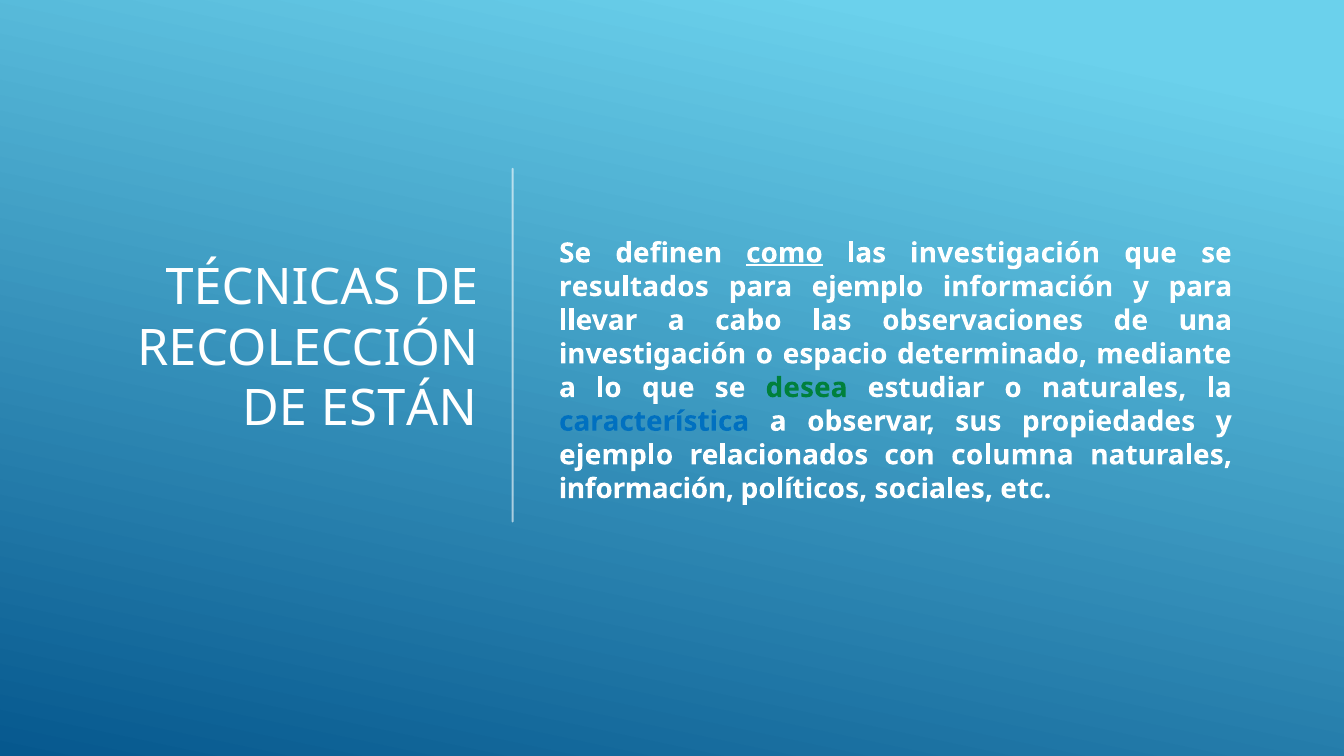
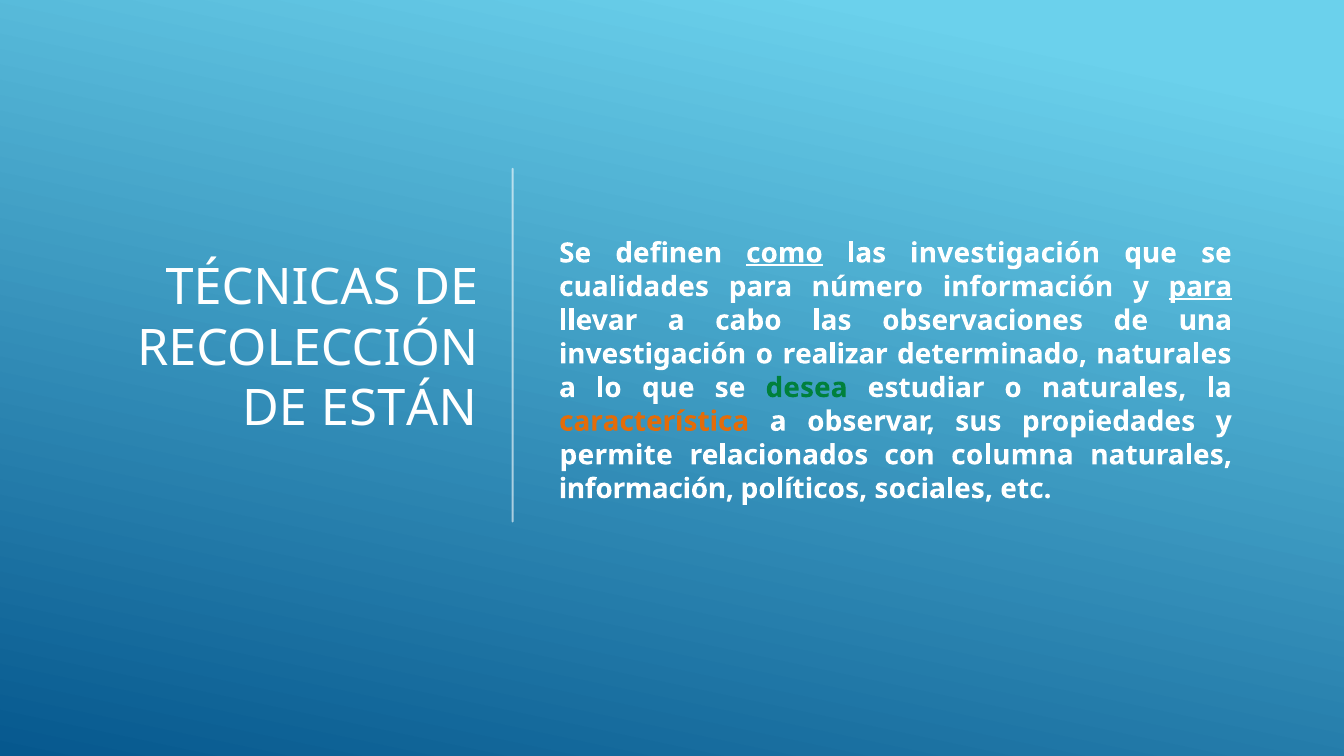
resultados: resultados -> cualidades (634, 287)
para ejemplo: ejemplo -> número (867, 287)
para underline: none -> present (1200, 287)
espacio: espacio -> realizar (835, 354)
determinado mediante: mediante -> naturales (1164, 354)
característica colour: blue -> orange (654, 421)
ejemplo: ejemplo -> permite (616, 455)
